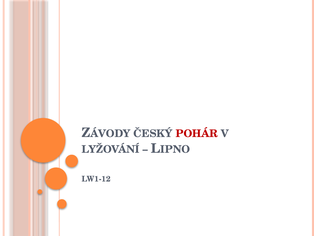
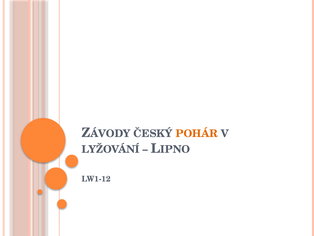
POHÁR colour: red -> orange (197, 133)
